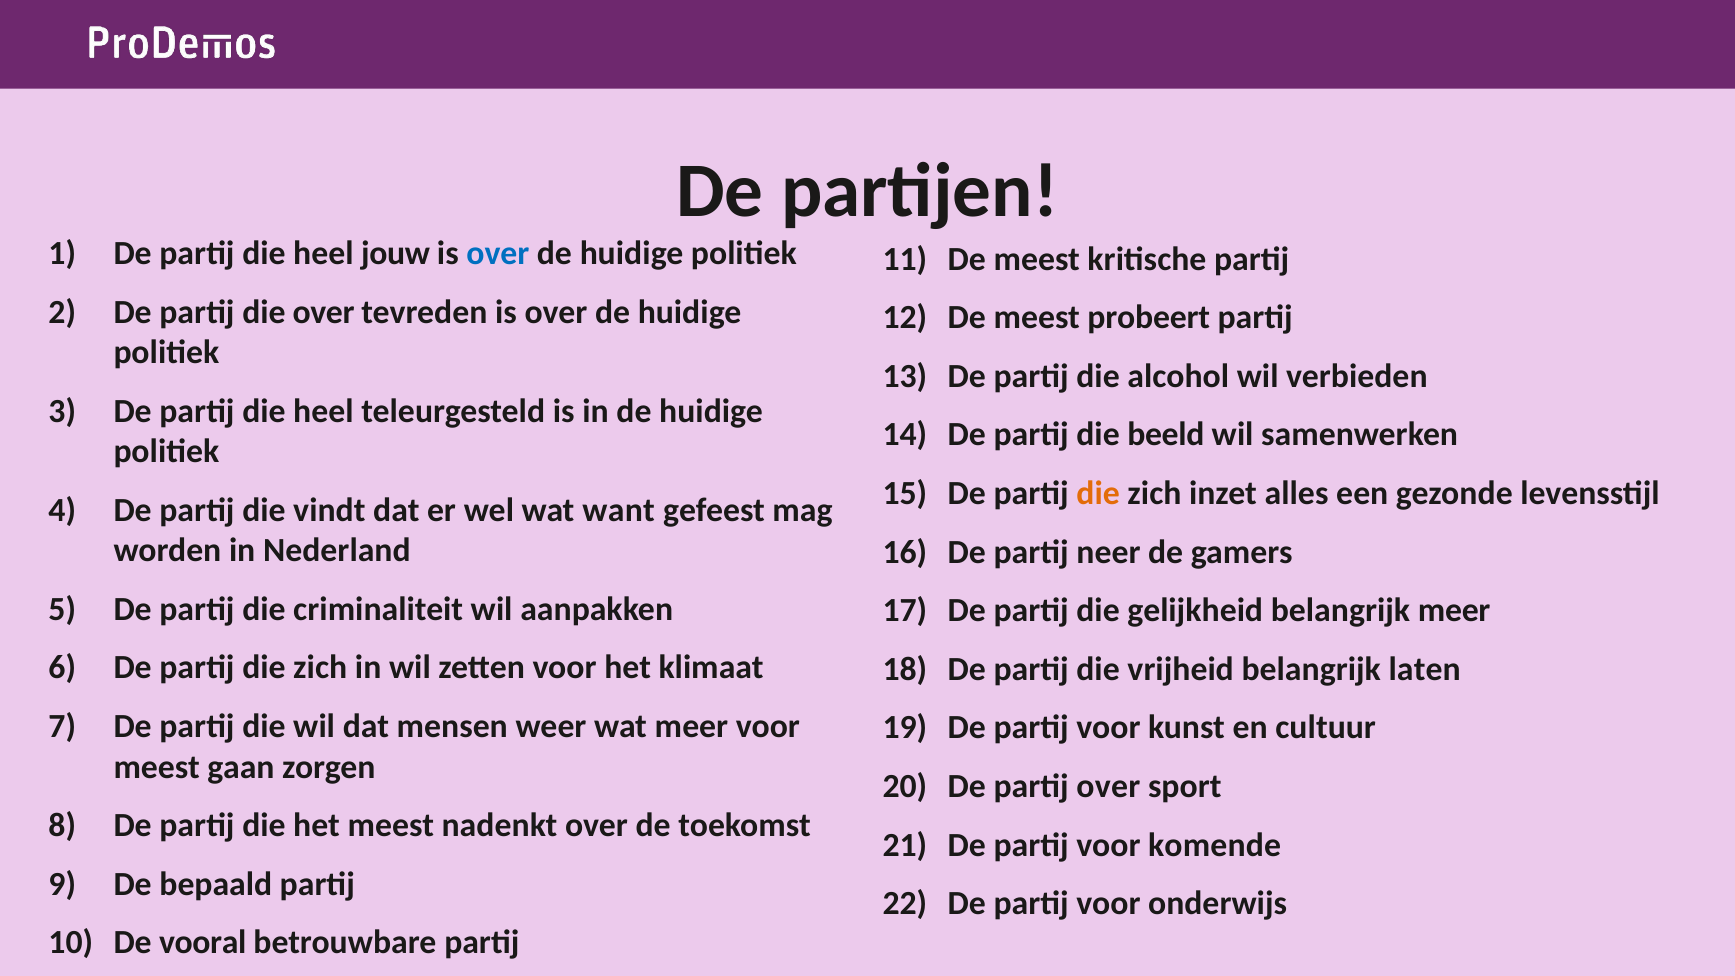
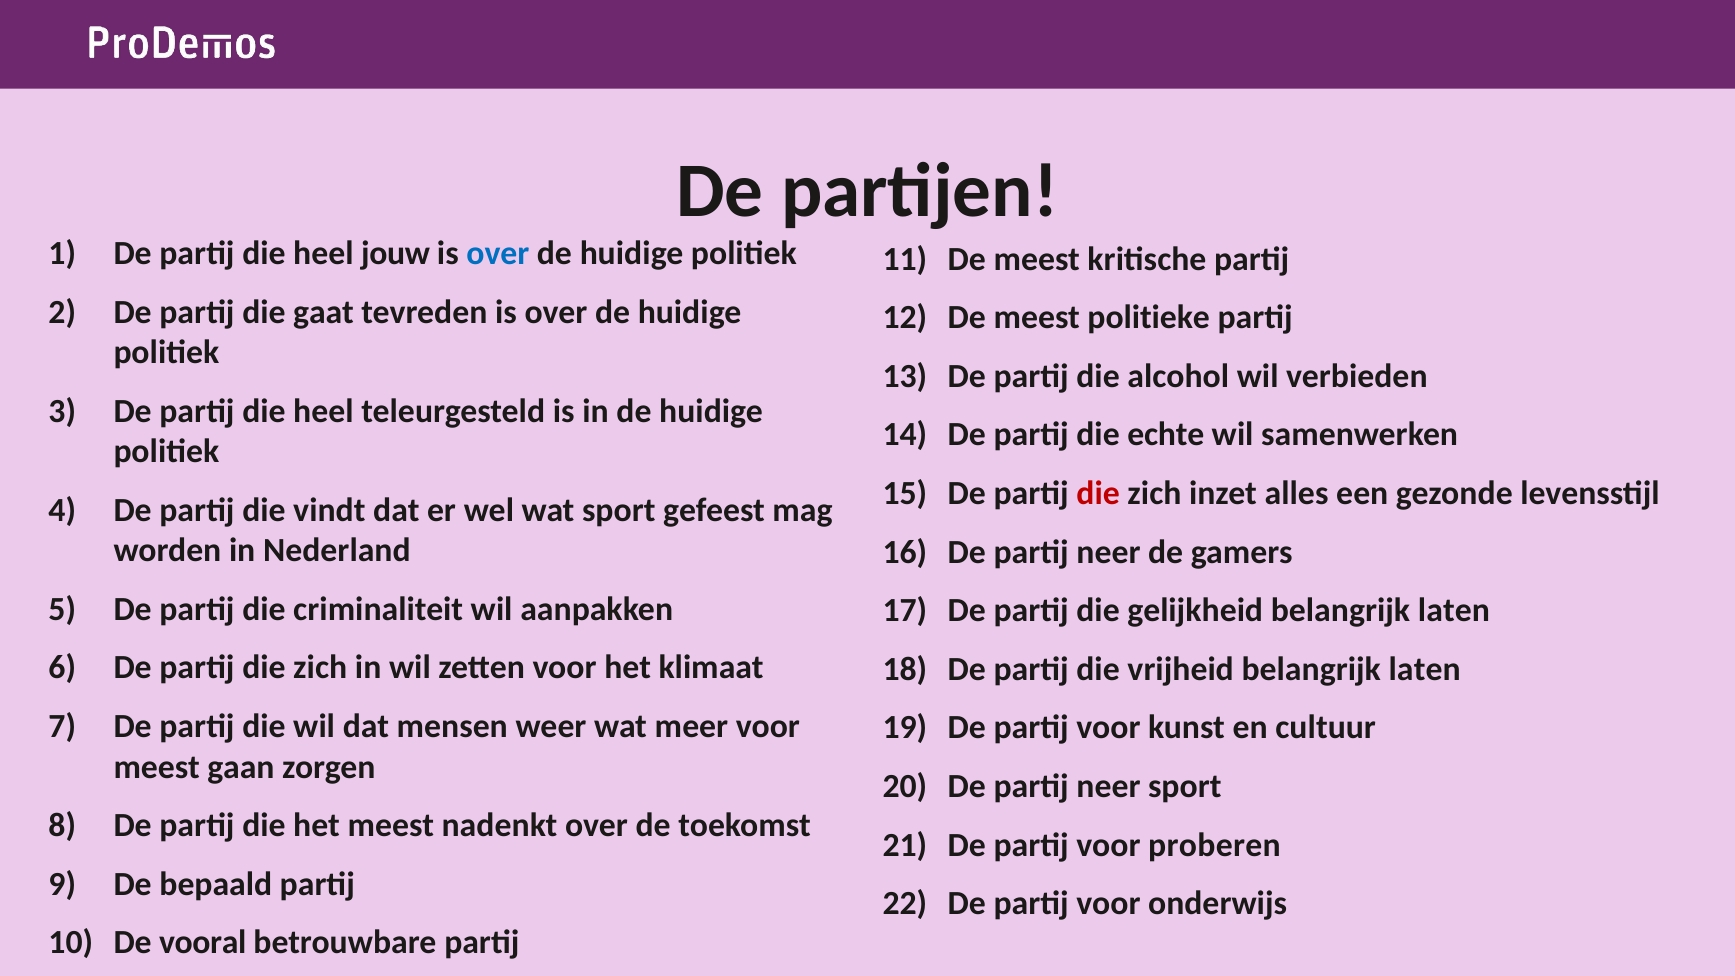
die over: over -> gaat (323, 312)
probeert: probeert -> politieke (1149, 318)
beeld: beeld -> echte (1166, 435)
die colour: orange -> red (1098, 493)
wat want: want -> sport (619, 510)
gelijkheid belangrijk meer: meer -> laten (1454, 611)
over: over -> neer (1108, 786)
komende: komende -> proberen (1215, 845)
